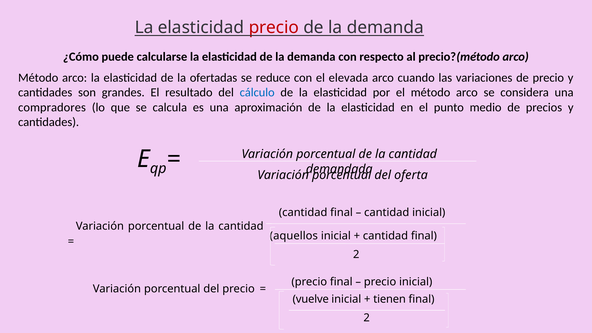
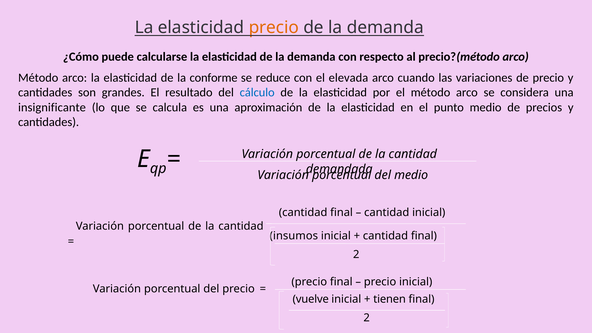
precio colour: red -> orange (274, 28)
ofertadas: ofertadas -> conforme (214, 78)
compradores: compradores -> insignificante (52, 107)
del oferta: oferta -> medio (411, 175)
aquellos: aquellos -> insumos (294, 236)
